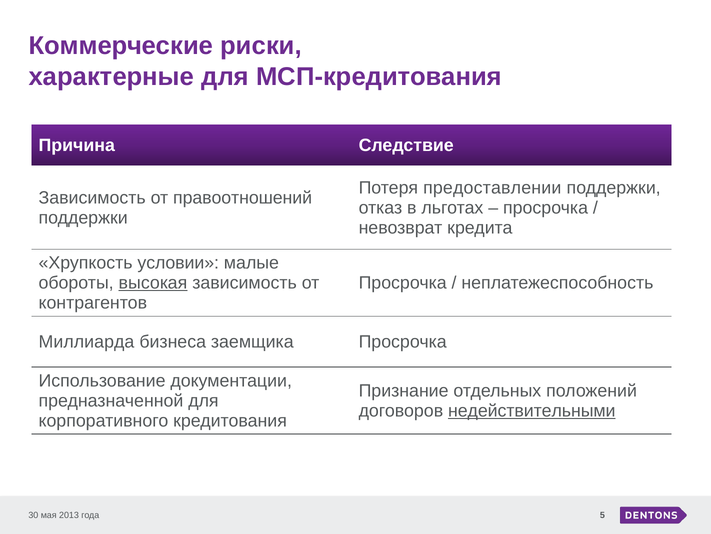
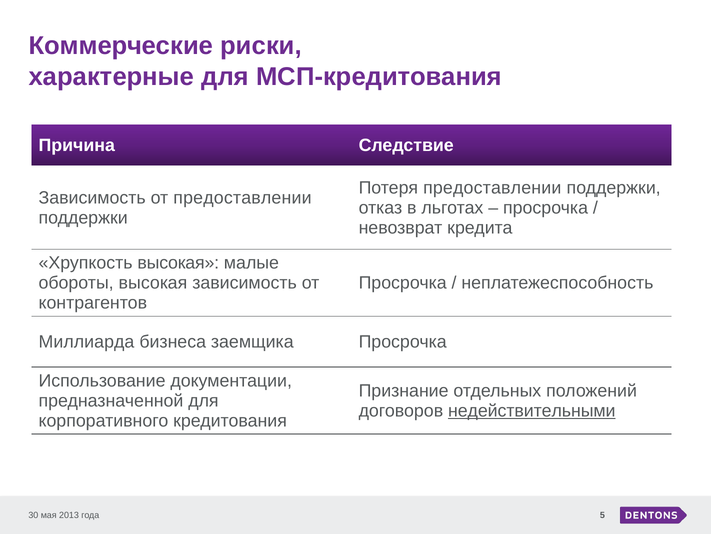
от правоотношений: правоотношений -> предоставлении (242, 197)
Хрупкость условии: условии -> высокая (178, 263)
высокая underline: present -> none (153, 283)
